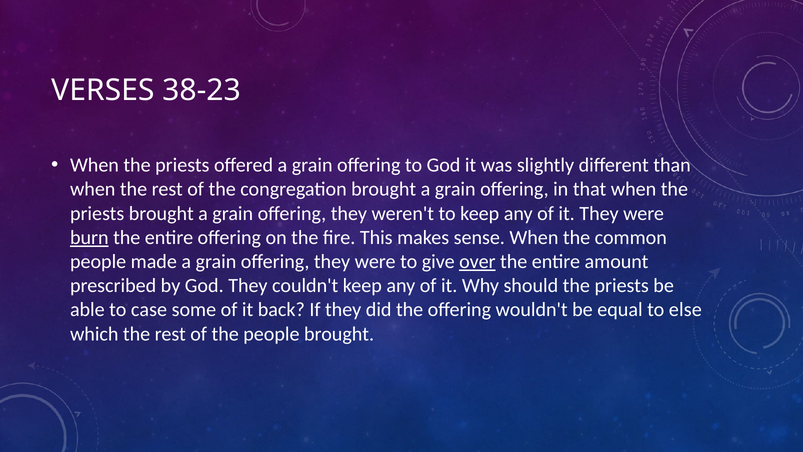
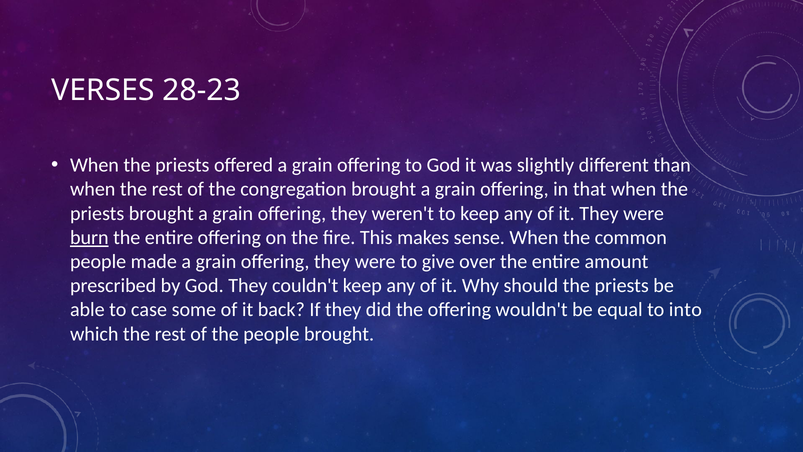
38-23: 38-23 -> 28-23 (202, 90)
over underline: present -> none (477, 261)
else: else -> into (685, 310)
